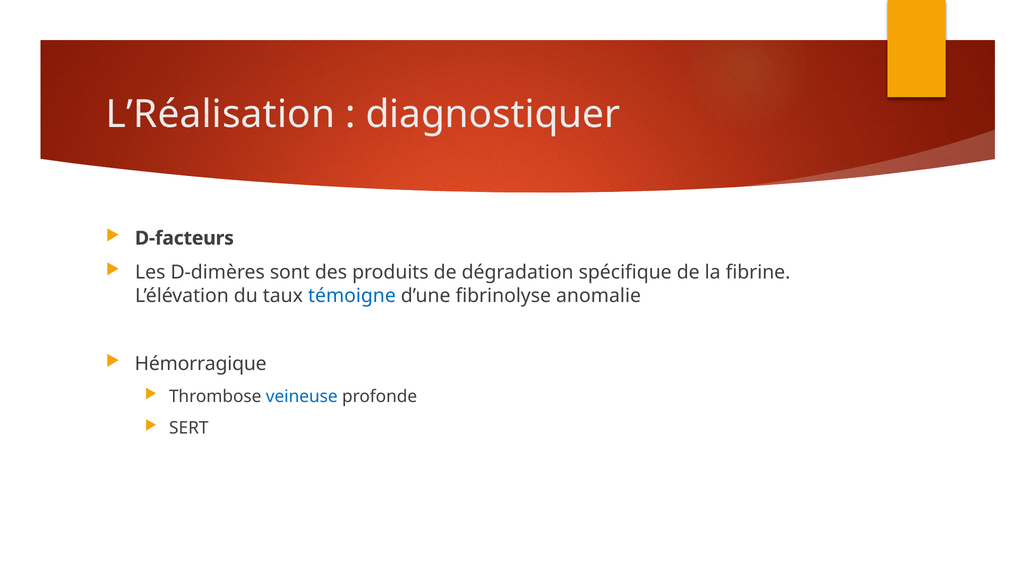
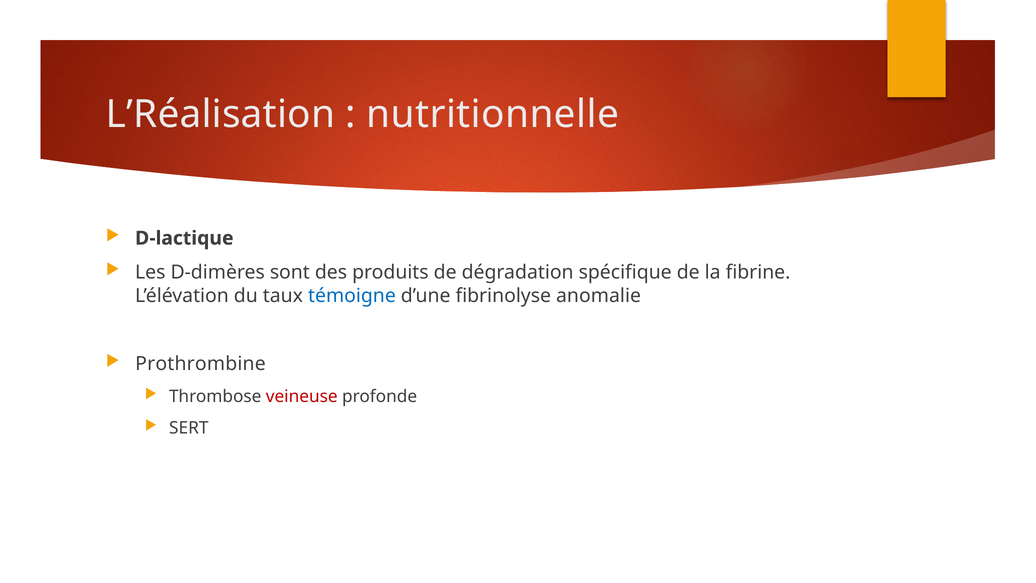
diagnostiquer: diagnostiquer -> nutritionnelle (493, 114)
D-facteurs: D-facteurs -> D-lactique (184, 238)
Hémorragique: Hémorragique -> Prothrombine (200, 364)
veineuse colour: blue -> red (302, 396)
